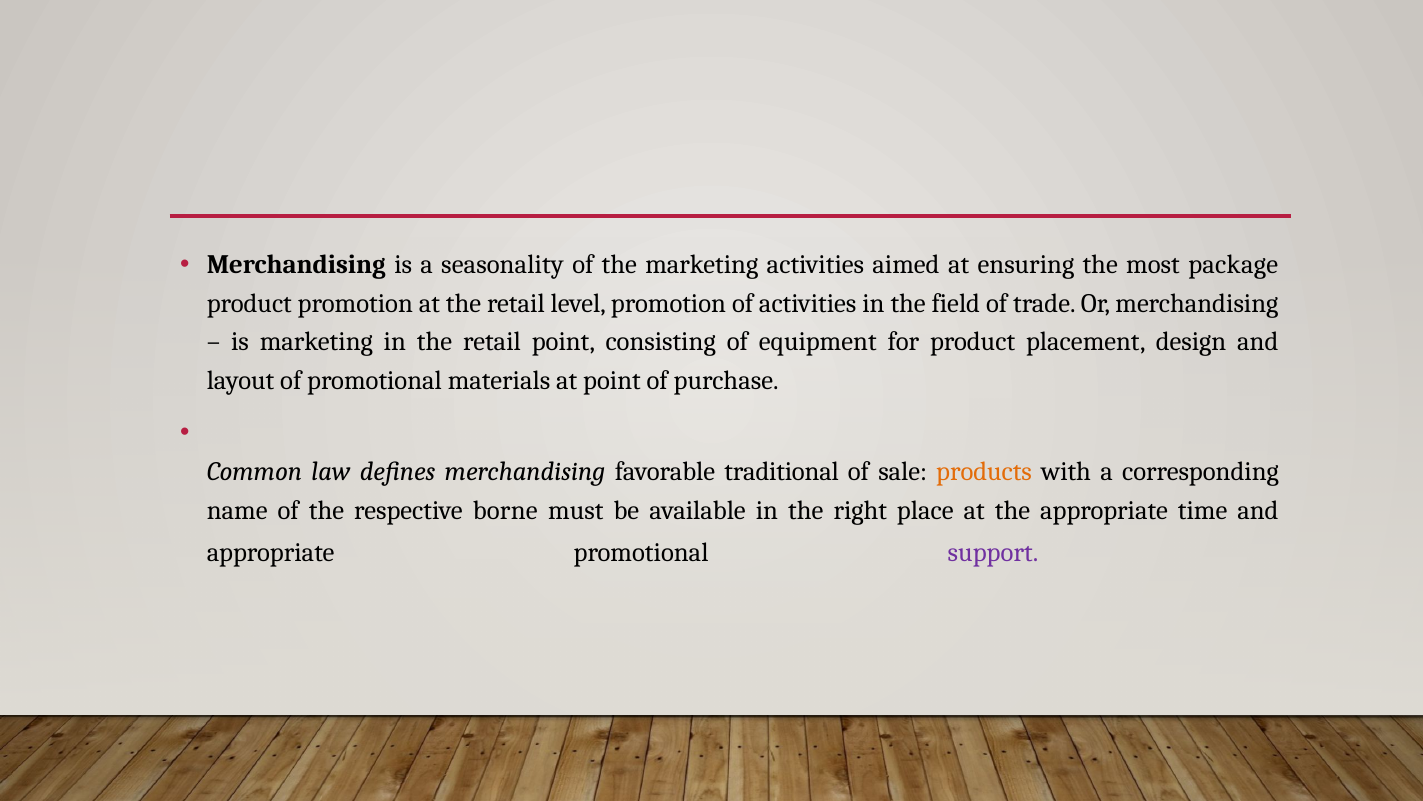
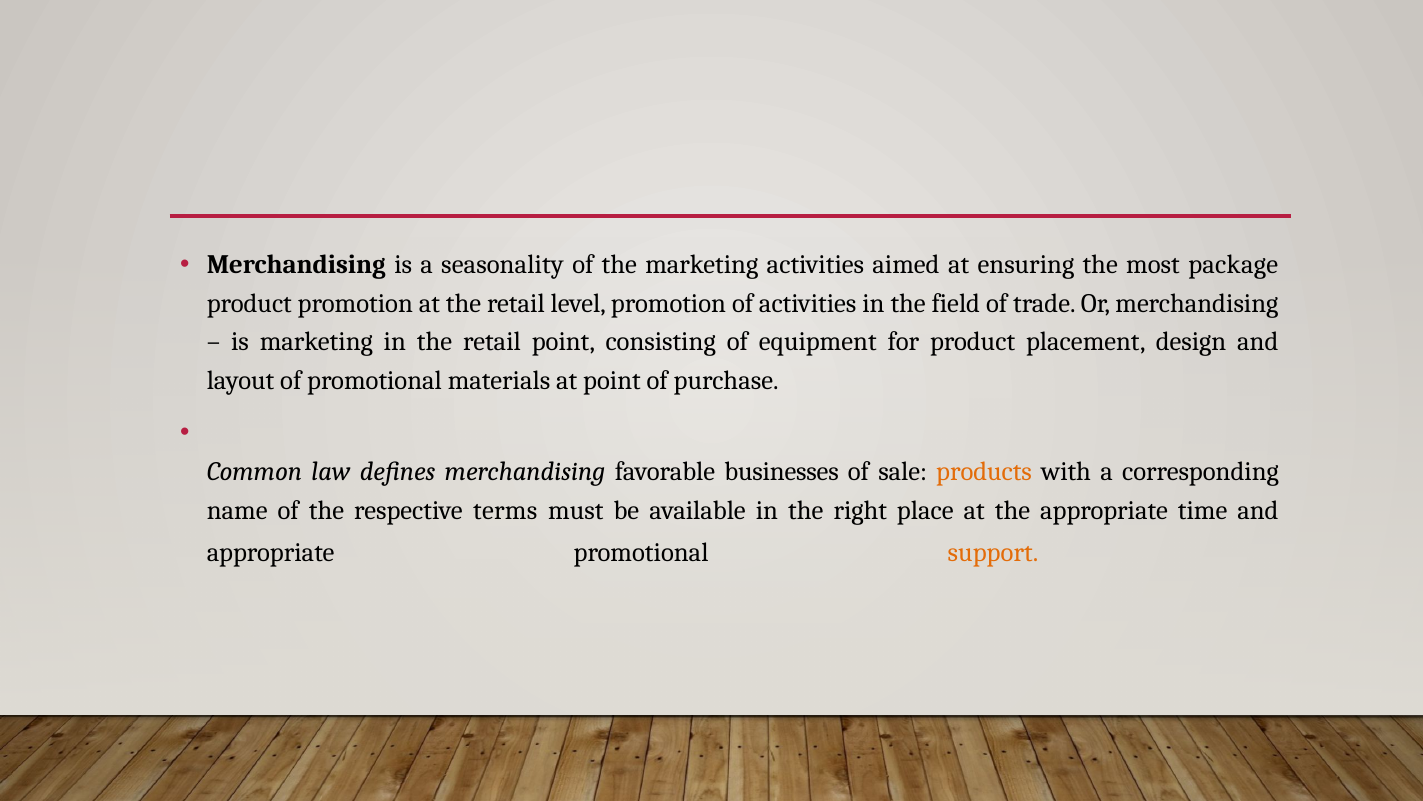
traditional: traditional -> businesses (782, 472)
borne: borne -> terms (505, 510)
support colour: purple -> orange (993, 552)
